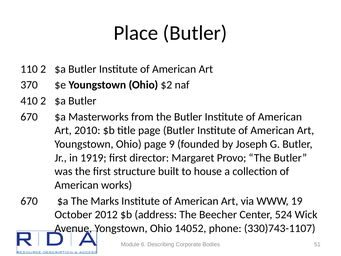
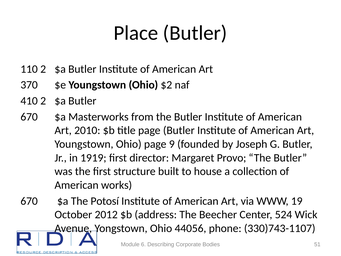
Marks: Marks -> Potosí (105, 201)
14052: 14052 -> 44056 (190, 228)
